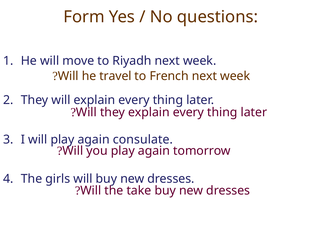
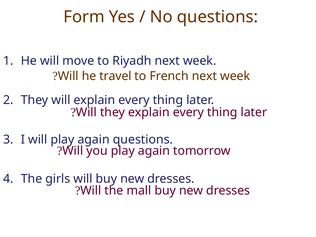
again consulate: consulate -> questions (143, 140)
take: take -> mall (139, 191)
